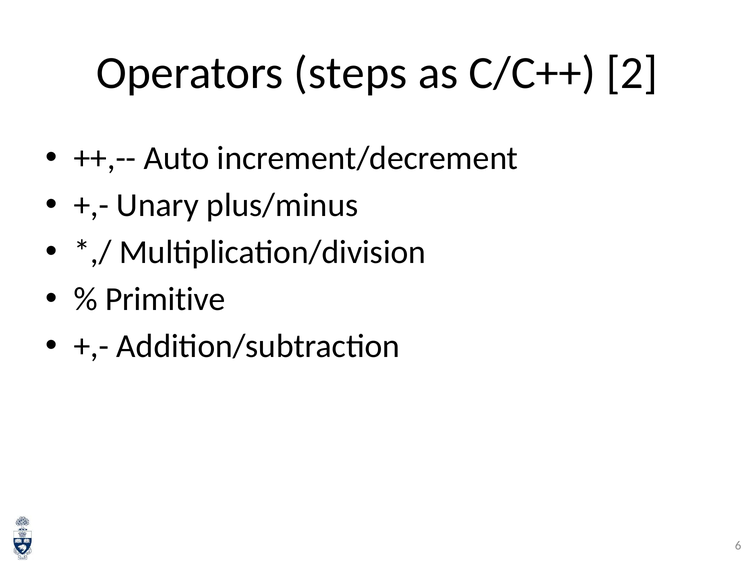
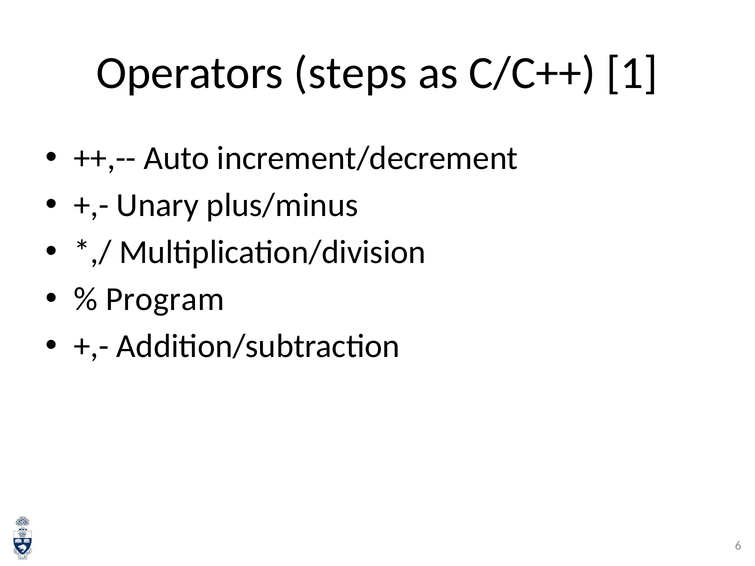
2: 2 -> 1 (632, 73)
Primitive: Primitive -> Program (165, 299)
